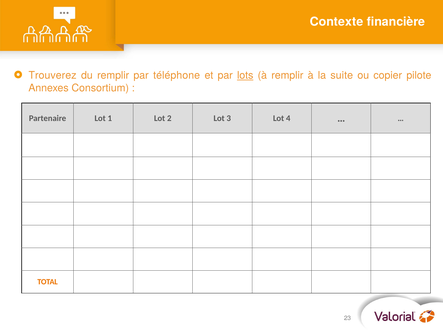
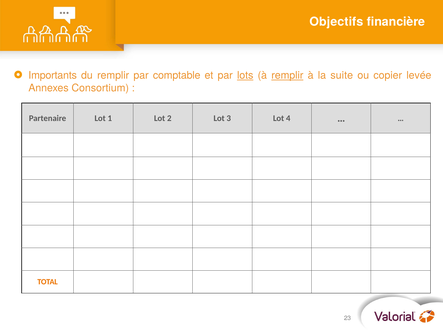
Contexte: Contexte -> Objectifs (336, 22)
Trouverez: Trouverez -> Importants (53, 75)
téléphone: téléphone -> comptable (177, 75)
remplir underline: none -> present (287, 75)
pilote: pilote -> levée (419, 75)
